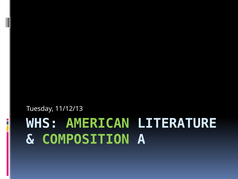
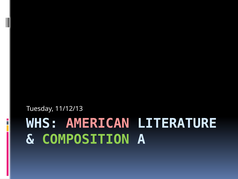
AMERICAN colour: light green -> pink (98, 123)
